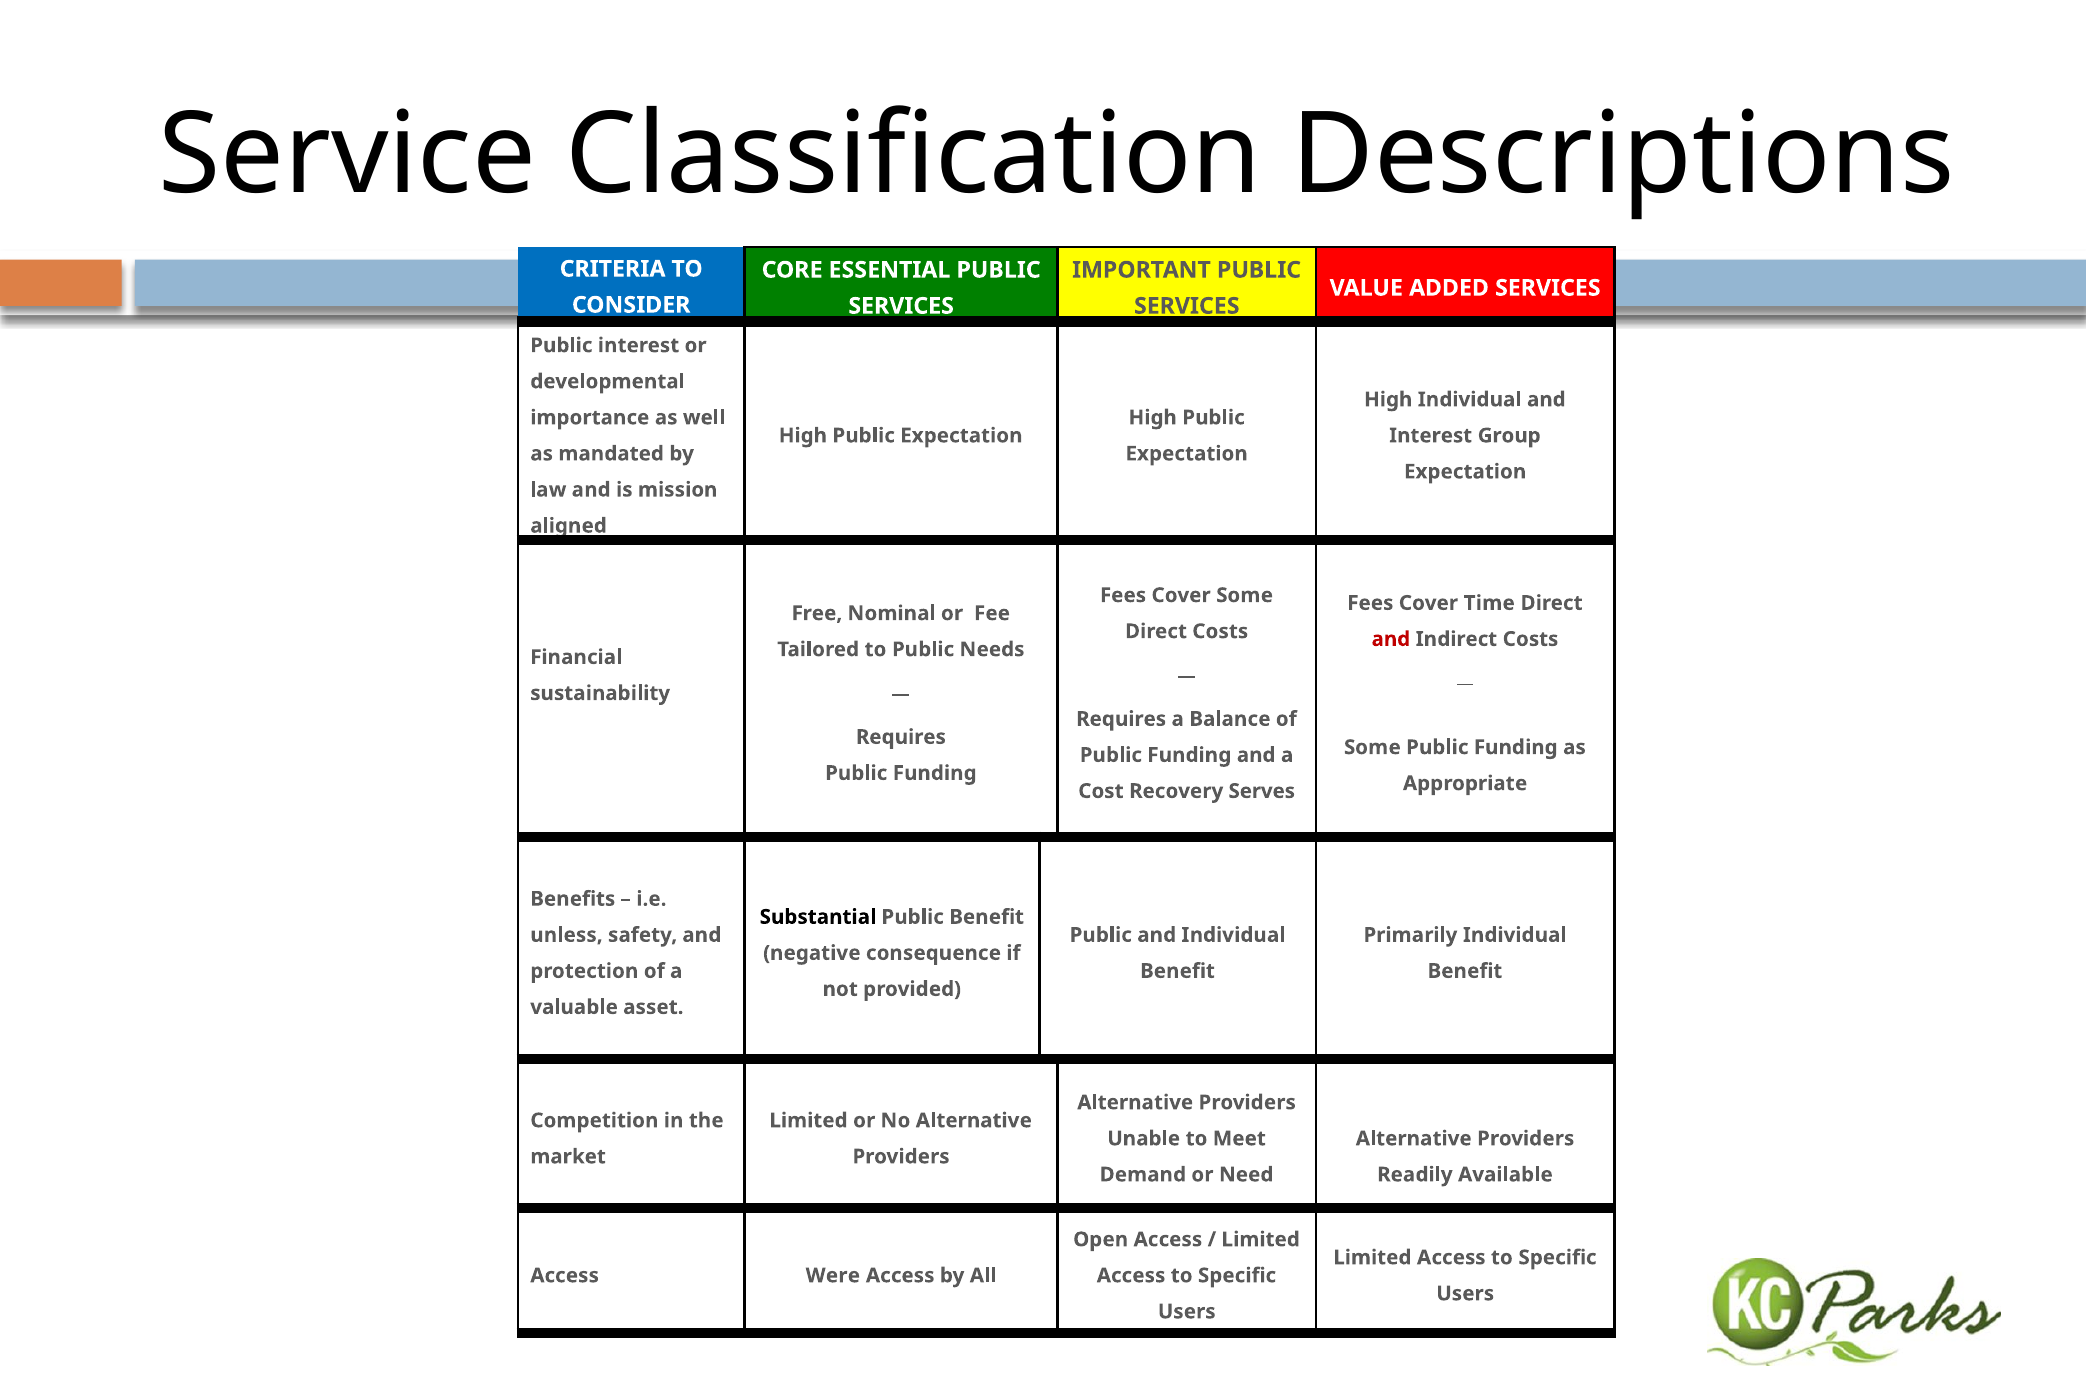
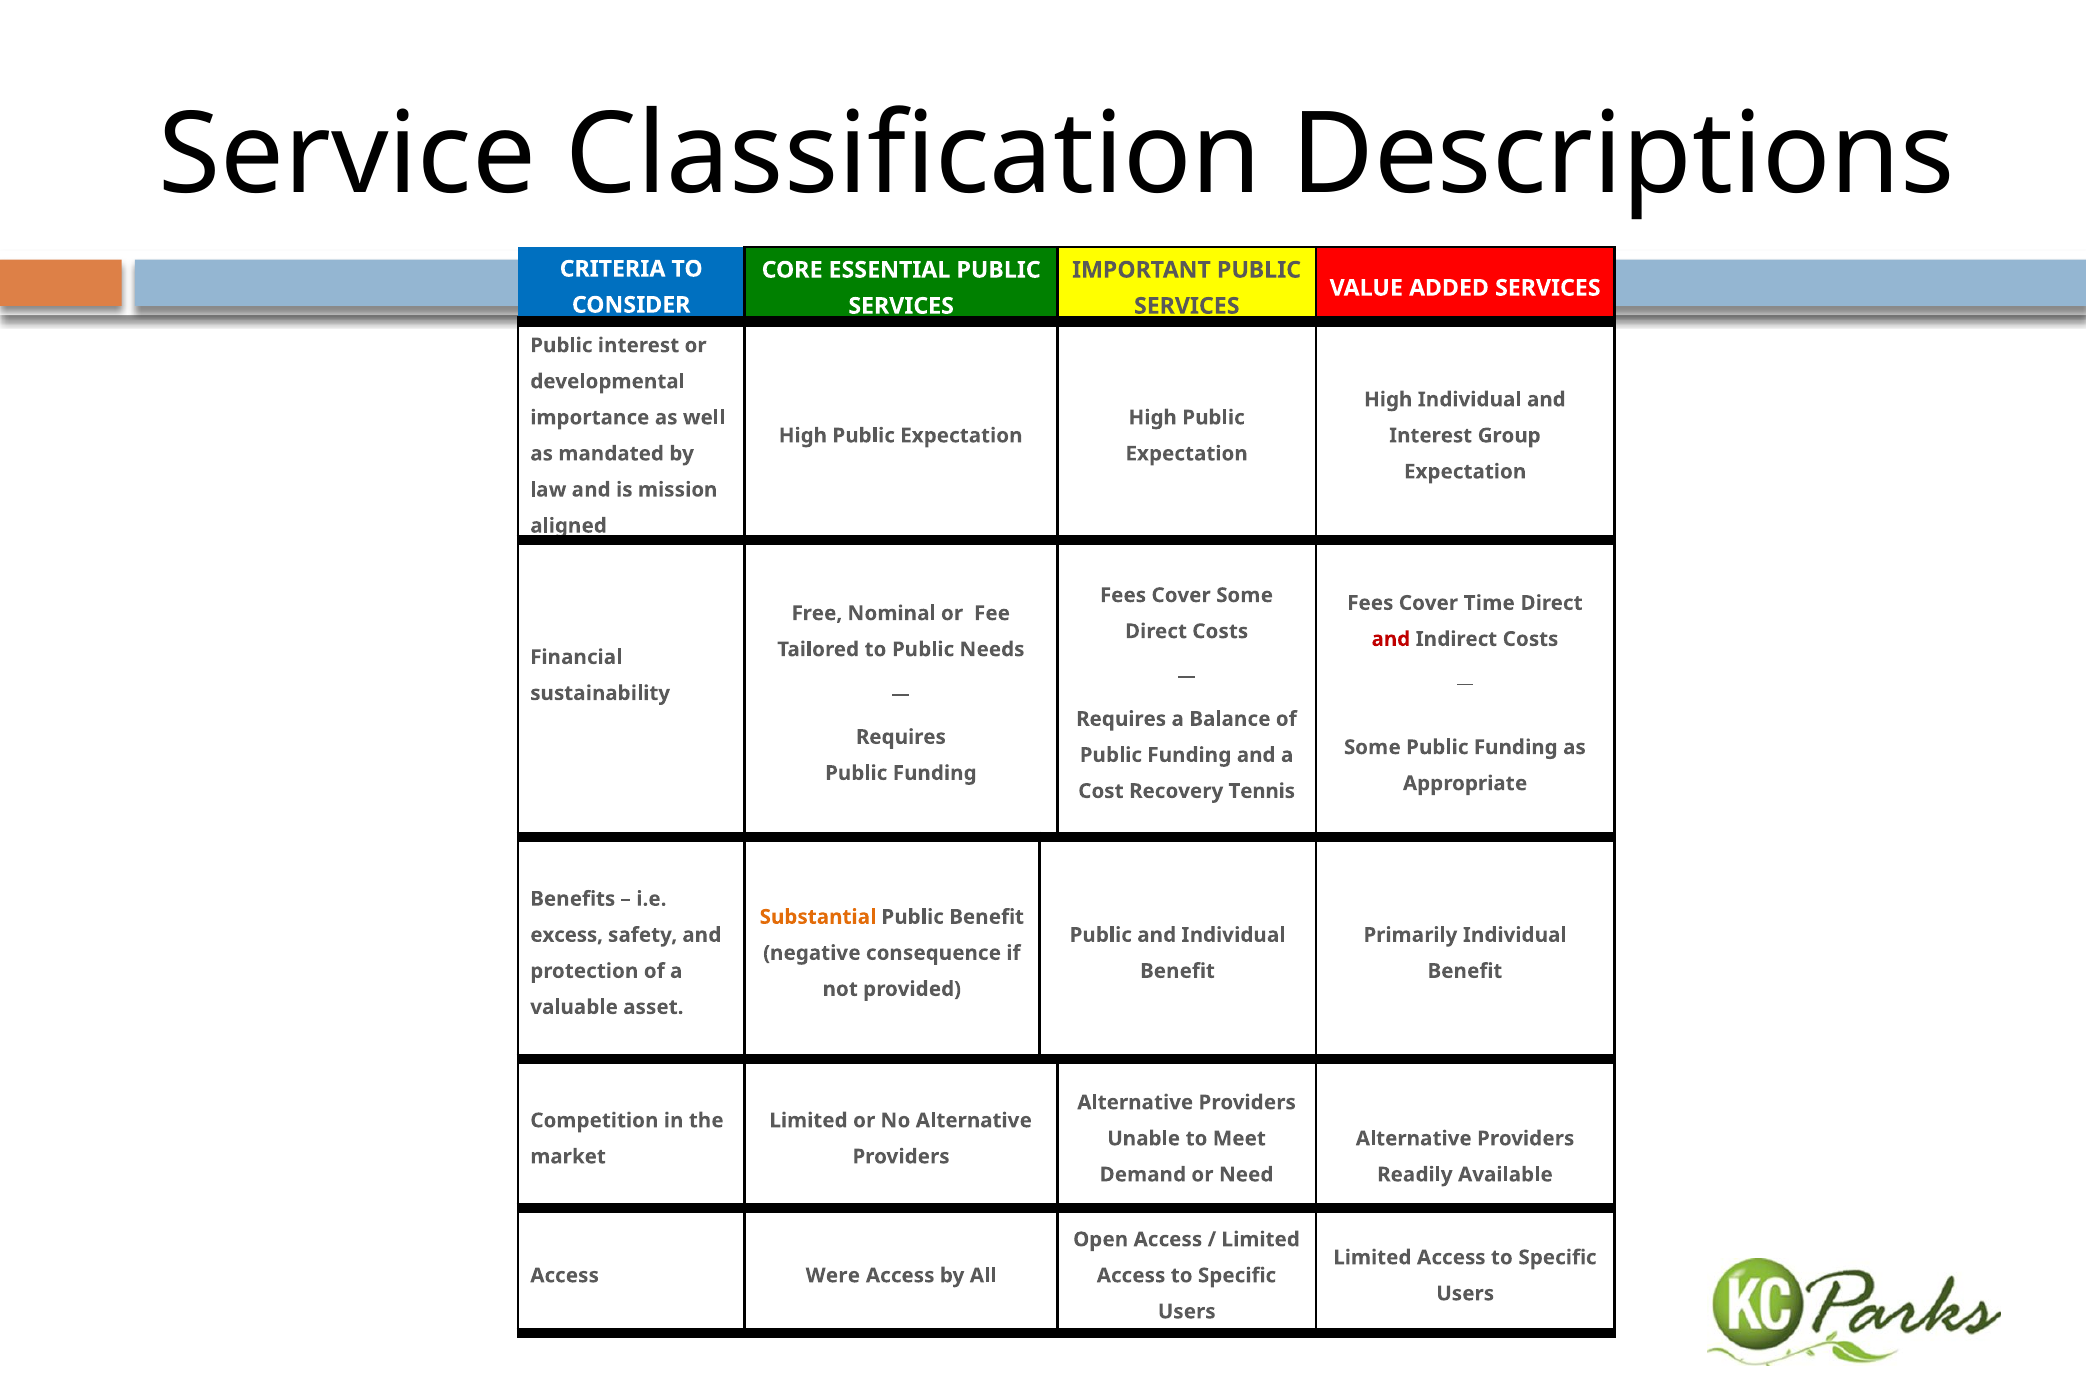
Serves: Serves -> Tennis (1262, 791)
Substantial colour: black -> orange (818, 917)
unless: unless -> excess (567, 935)
